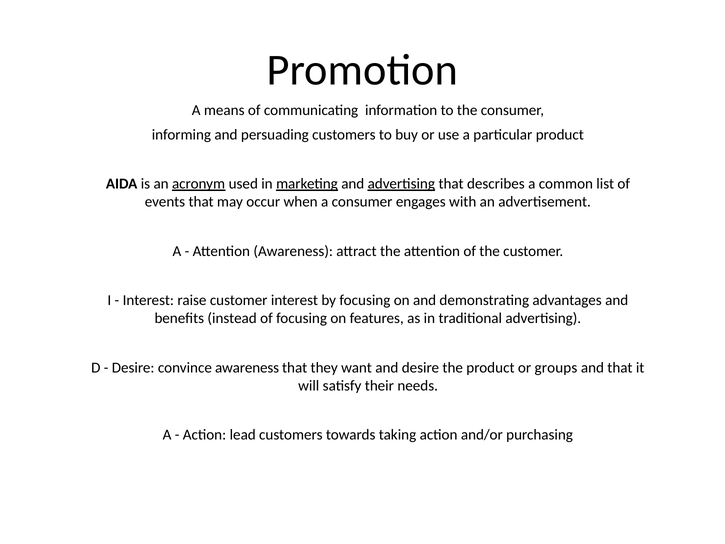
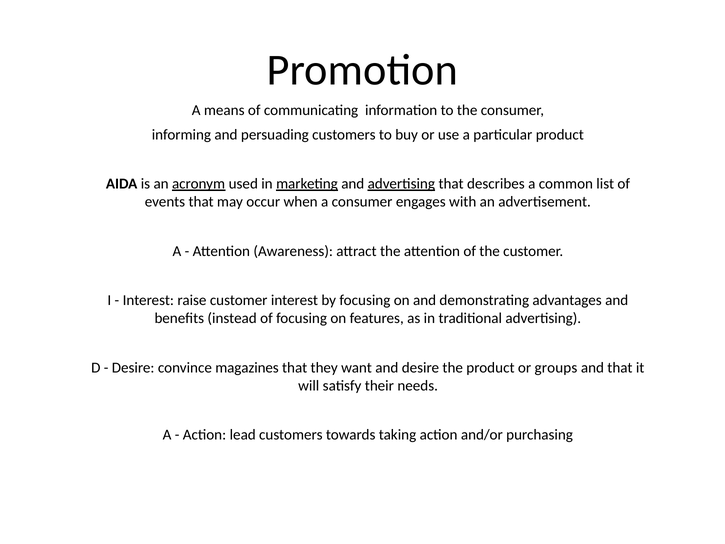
convince awareness: awareness -> magazines (247, 367)
